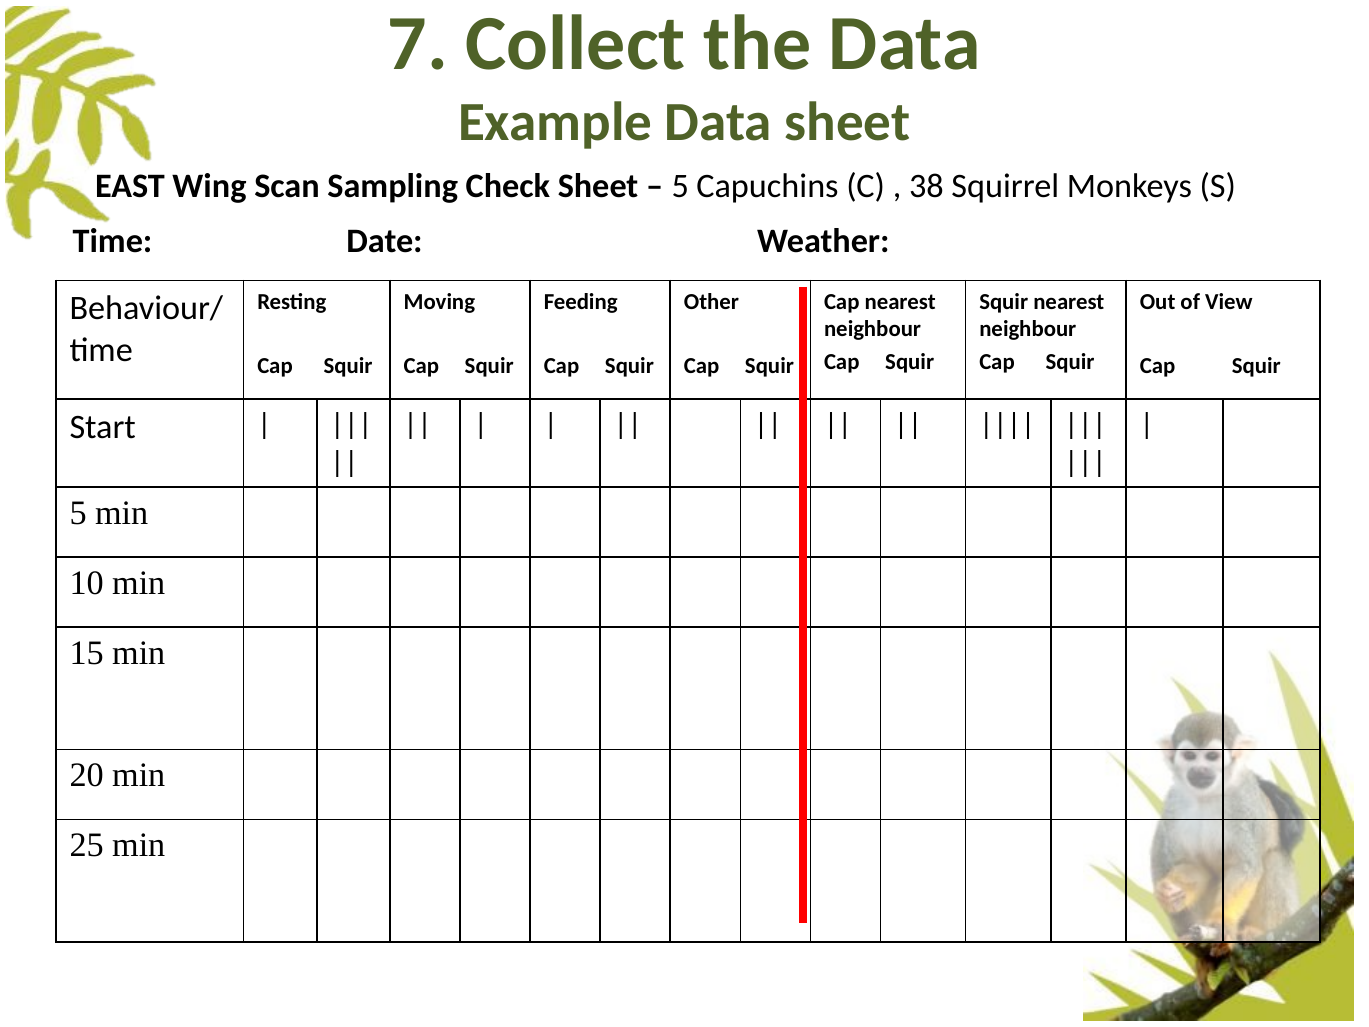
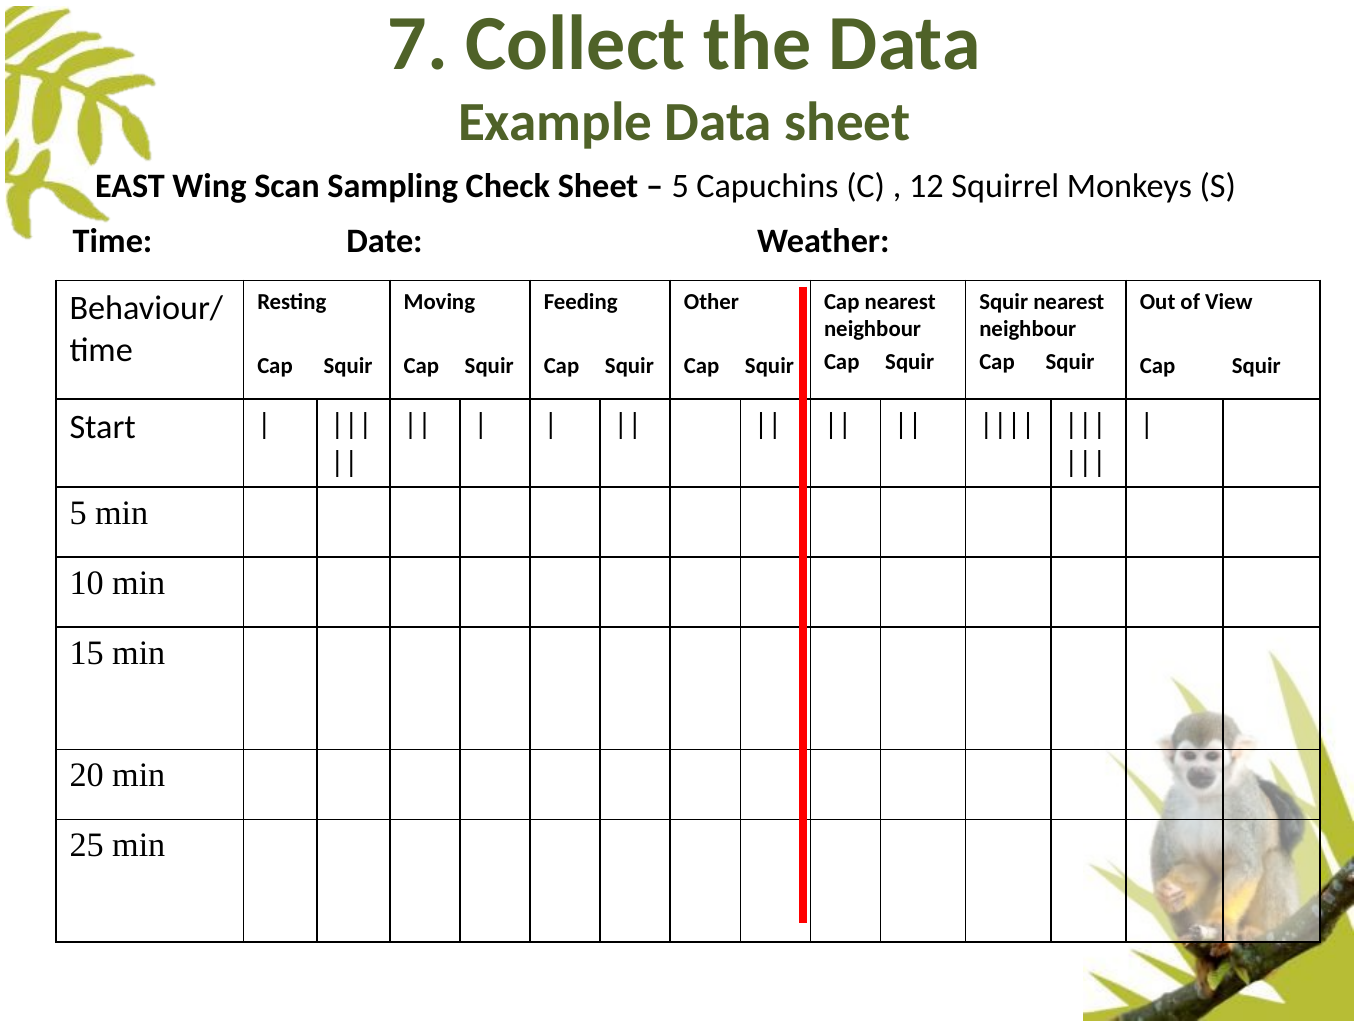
38: 38 -> 12 (926, 186)
